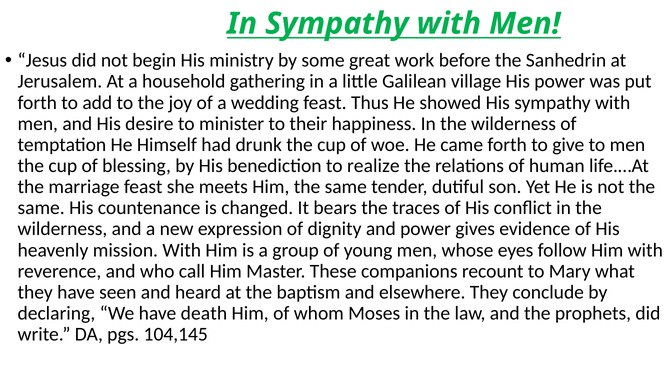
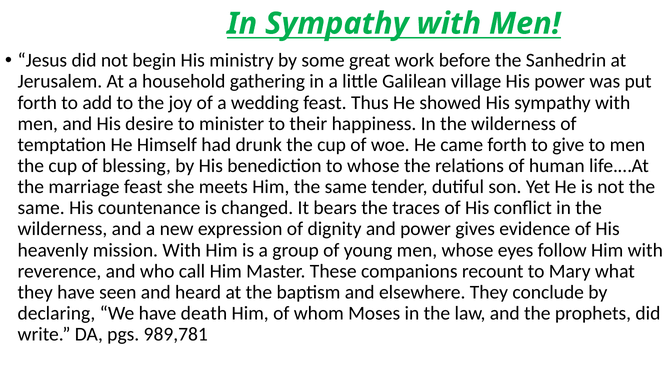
to realize: realize -> whose (373, 166)
104,145: 104,145 -> 989,781 (176, 334)
